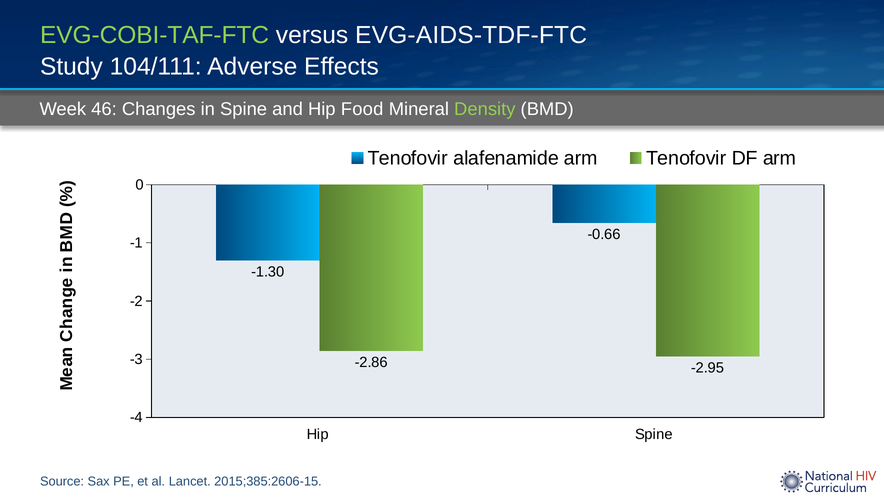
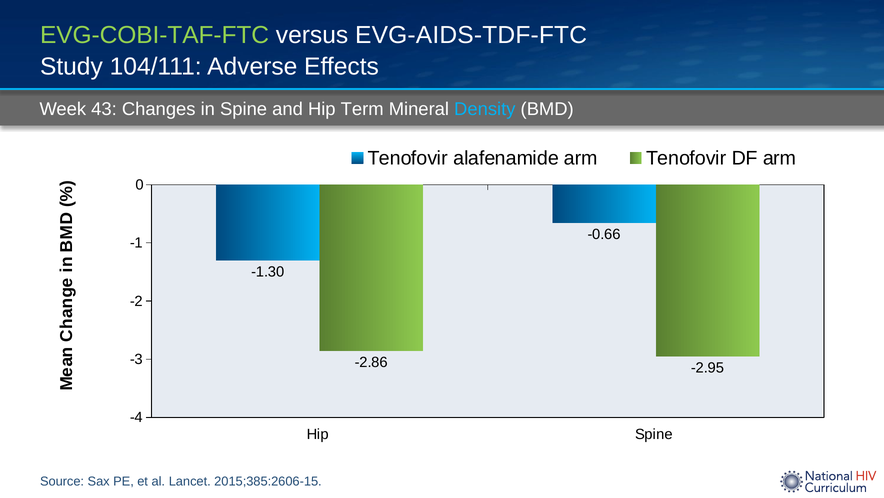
46: 46 -> 43 (104, 109)
Food: Food -> Term (362, 109)
Density colour: light green -> light blue (485, 109)
